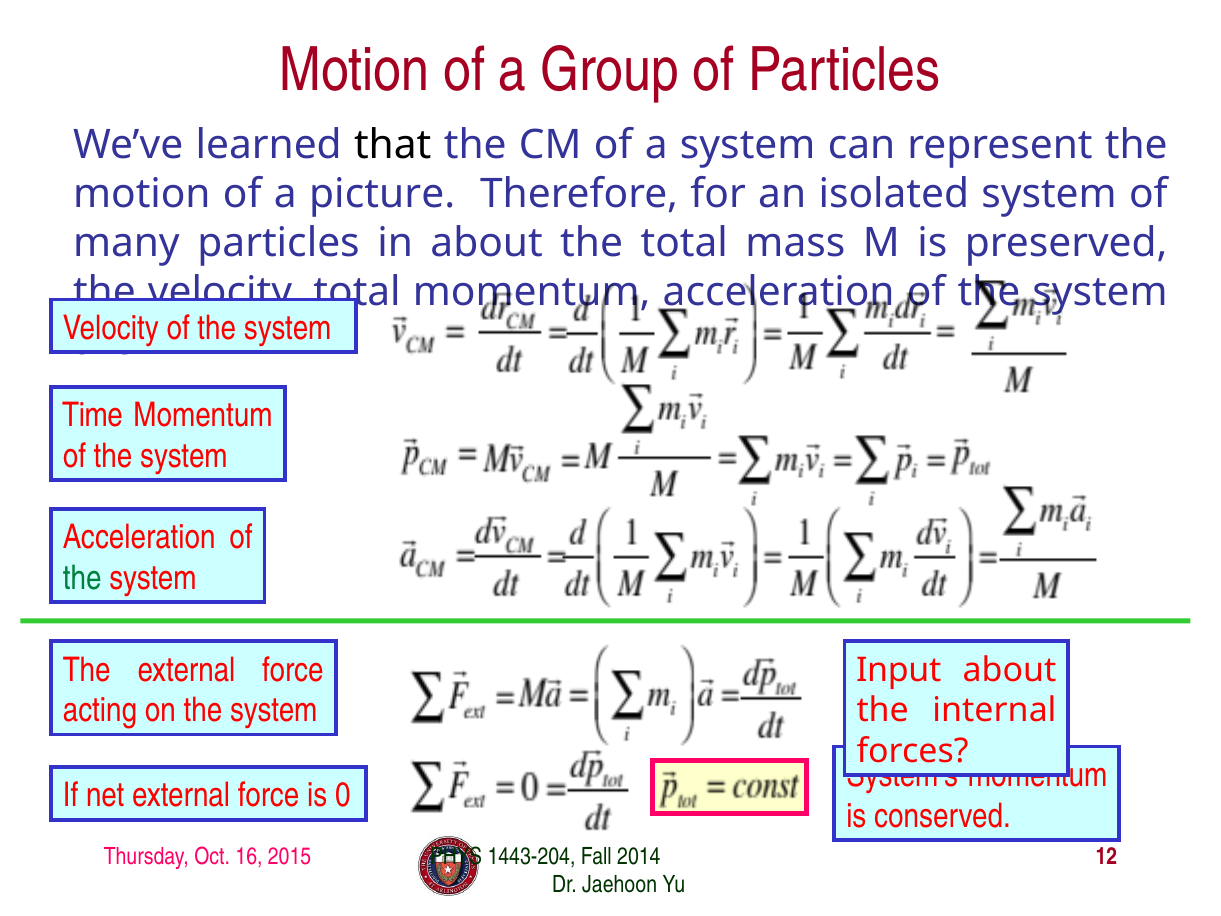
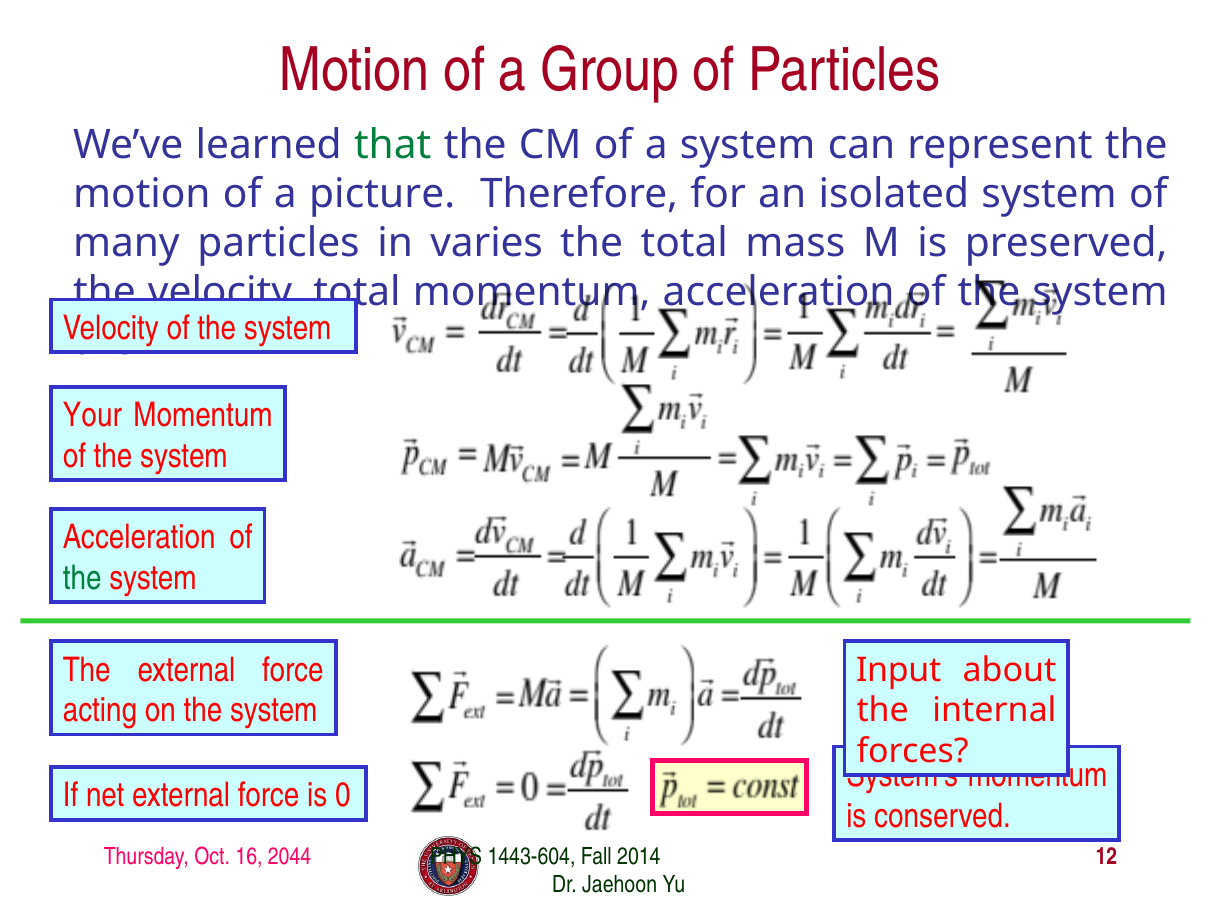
that colour: black -> green (393, 145)
in about: about -> varies (487, 243)
Time: Time -> Your (92, 415)
2015: 2015 -> 2044 (290, 856)
1443-204: 1443-204 -> 1443-604 (532, 856)
